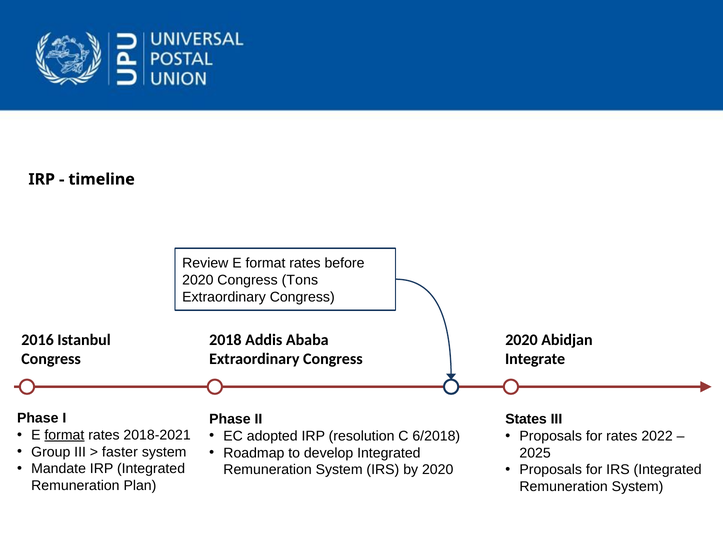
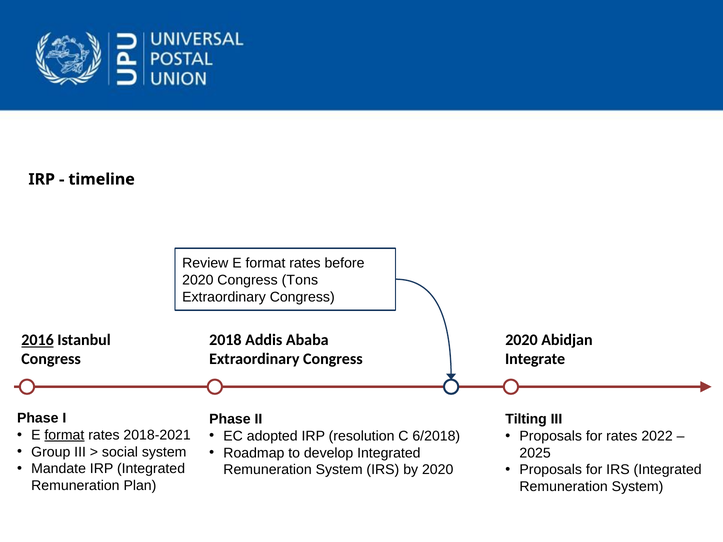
2016 underline: none -> present (38, 340)
States: States -> Tilting (526, 419)
faster: faster -> social (120, 452)
